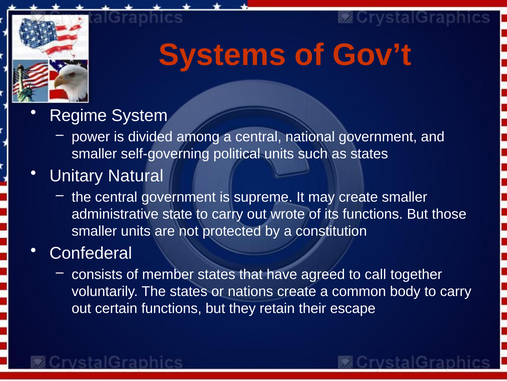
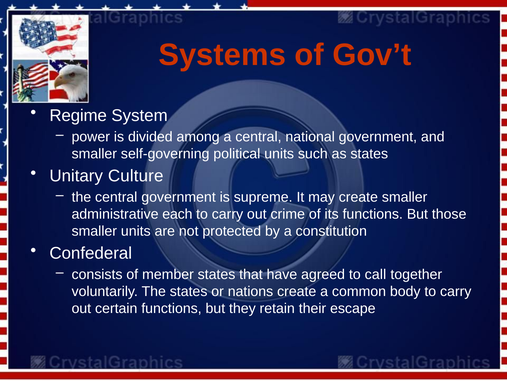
Natural: Natural -> Culture (136, 176)
state: state -> each (177, 214)
wrote: wrote -> crime (288, 214)
